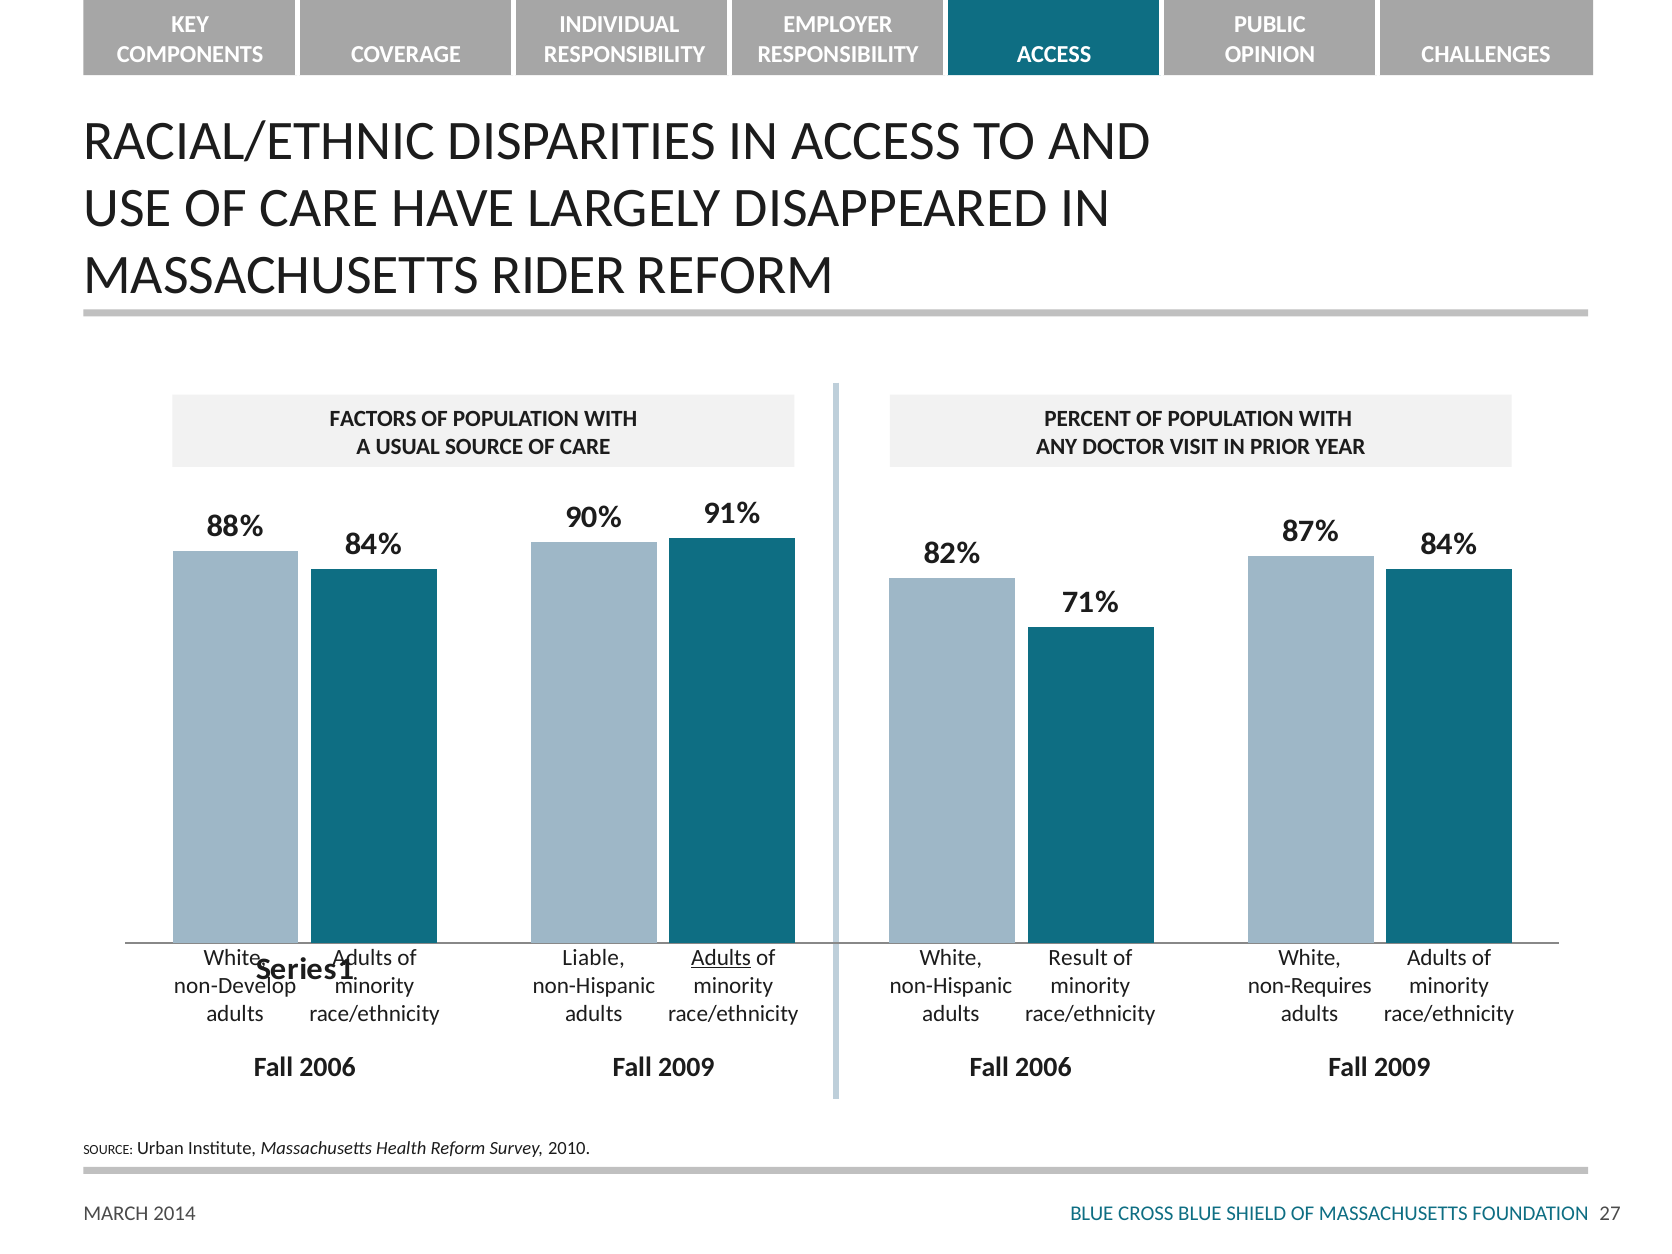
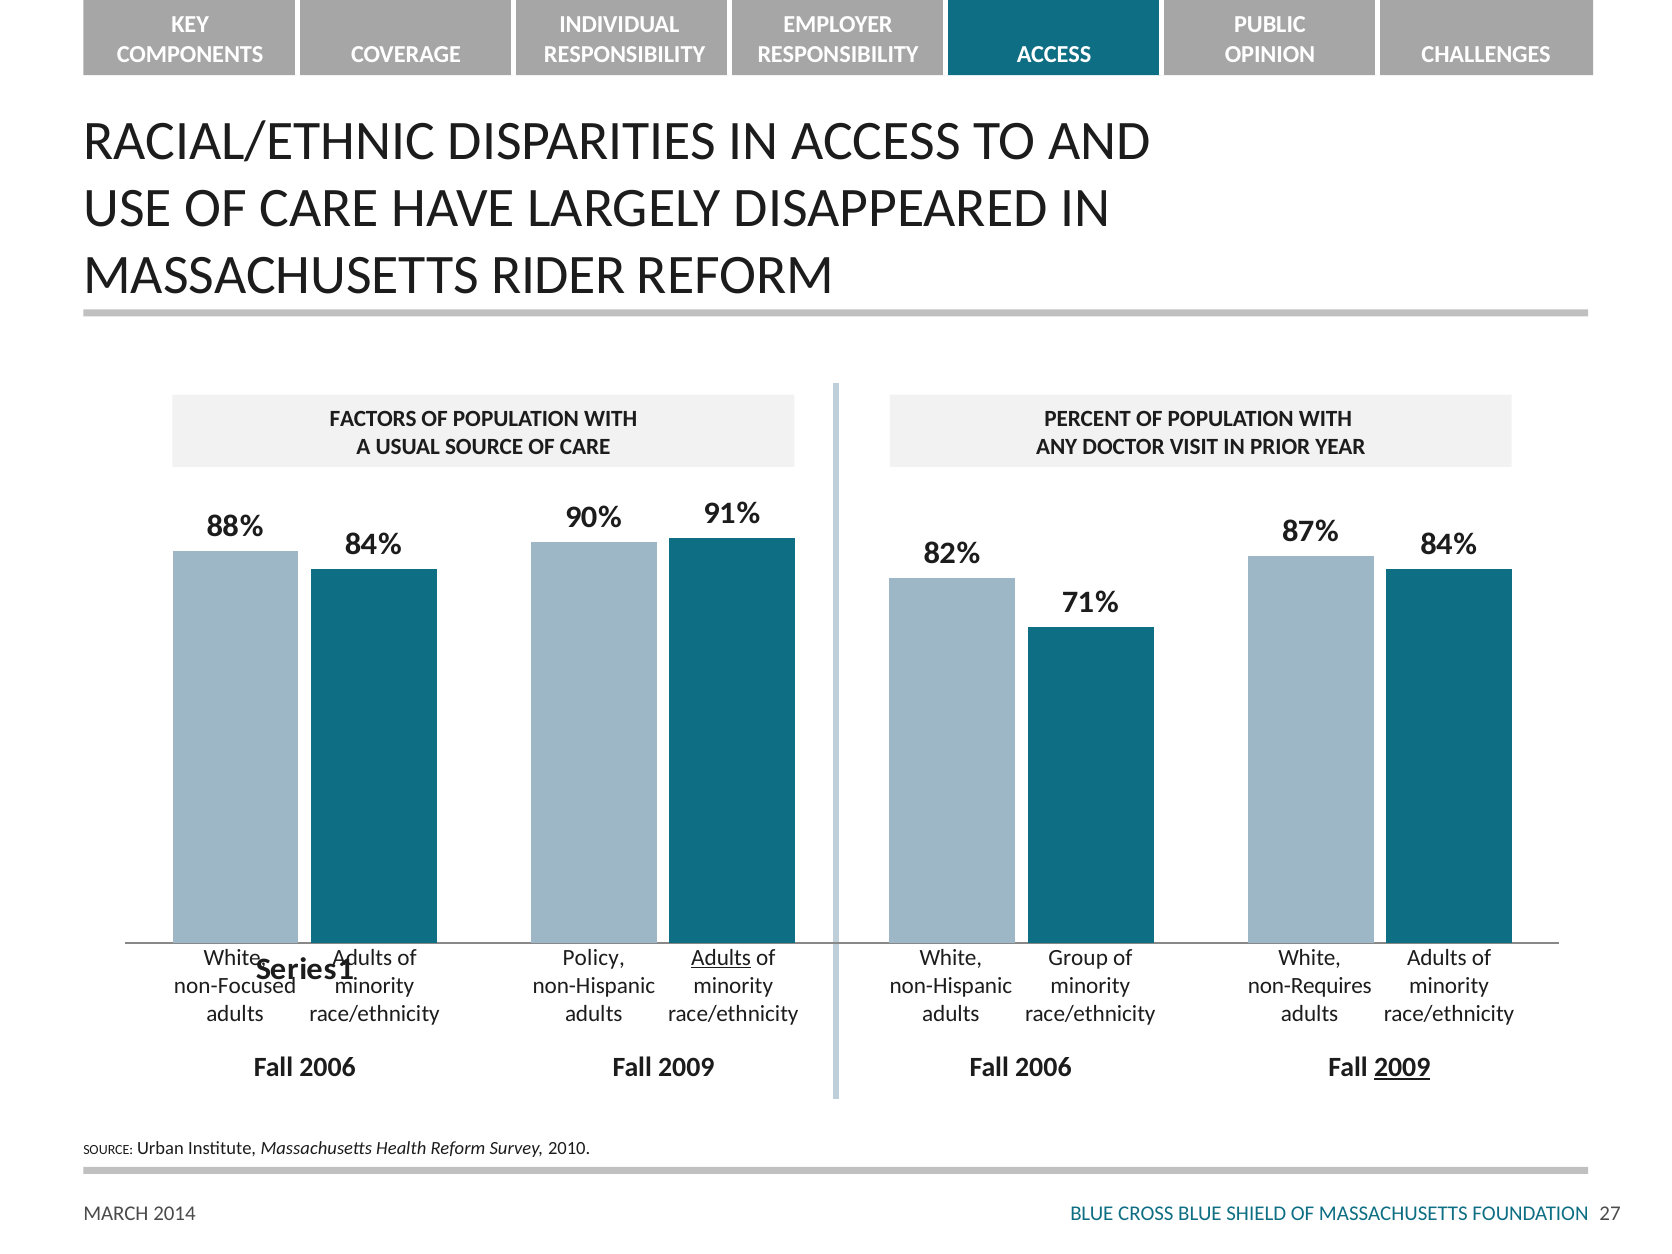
Liable: Liable -> Policy (594, 958)
Result: Result -> Group (1078, 958)
non-Develop: non-Develop -> non-Focused (235, 985)
2009 underline: none -> present (1402, 1067)
